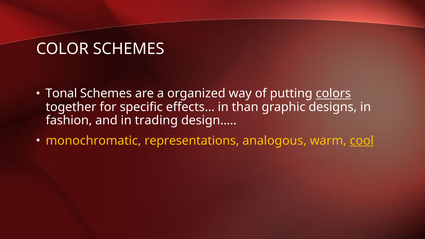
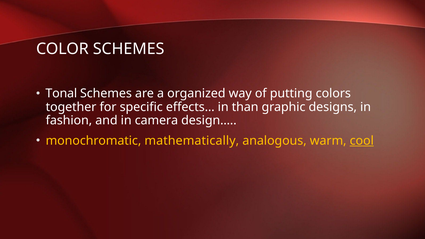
colors underline: present -> none (333, 94)
trading: trading -> camera (156, 120)
representations: representations -> mathematically (192, 141)
